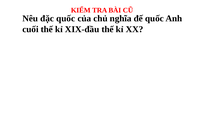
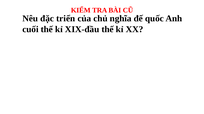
đặc quốc: quốc -> triển (66, 19)
